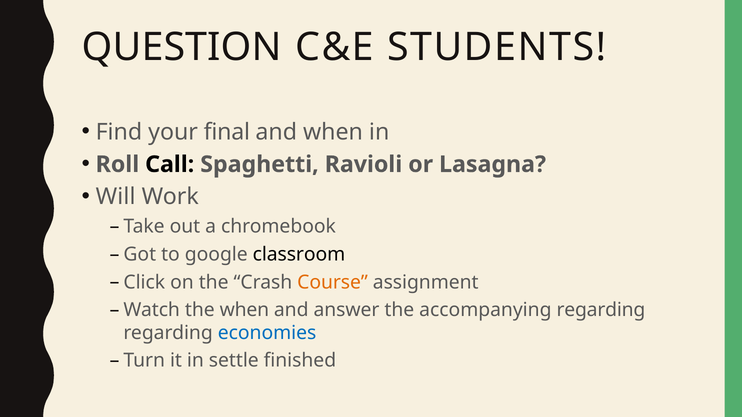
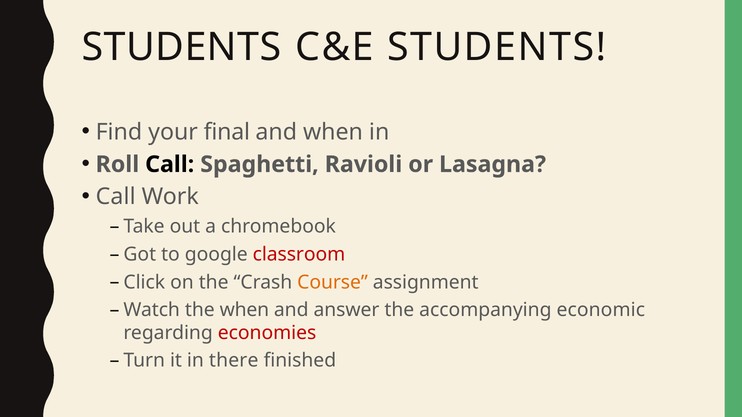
QUESTION: QUESTION -> STUDENTS (182, 47)
Will: Will -> Call (116, 197)
classroom colour: black -> red (299, 255)
accompanying regarding: regarding -> economic (601, 310)
economies colour: blue -> red (267, 333)
settle: settle -> there (234, 361)
